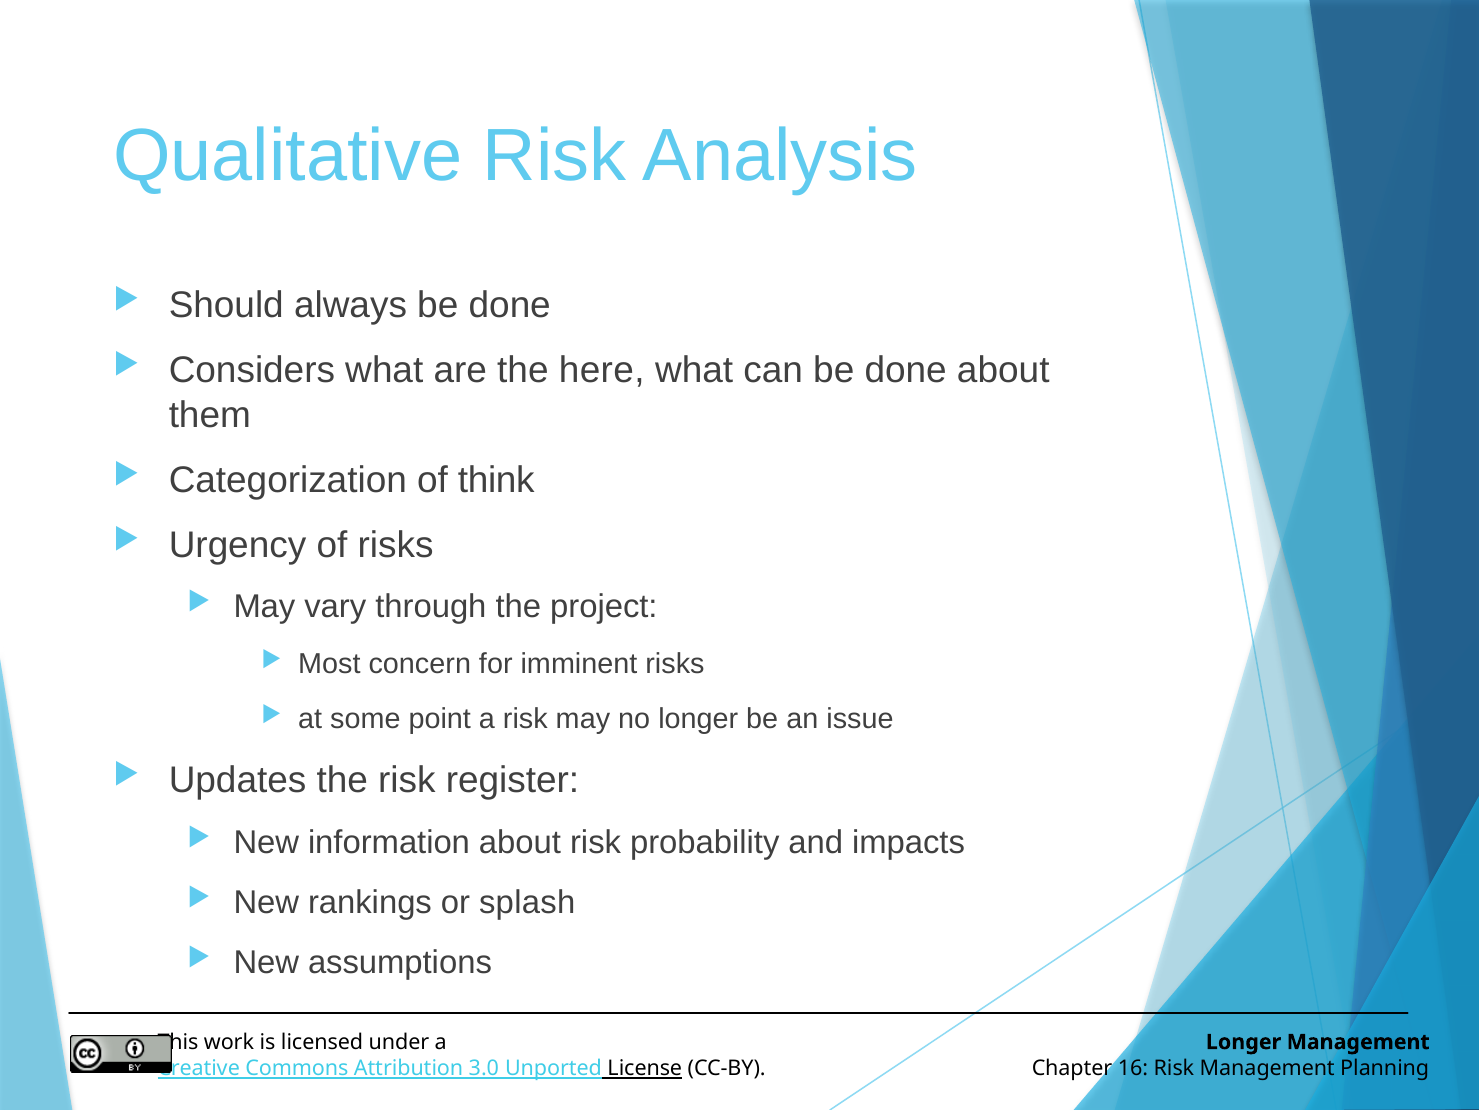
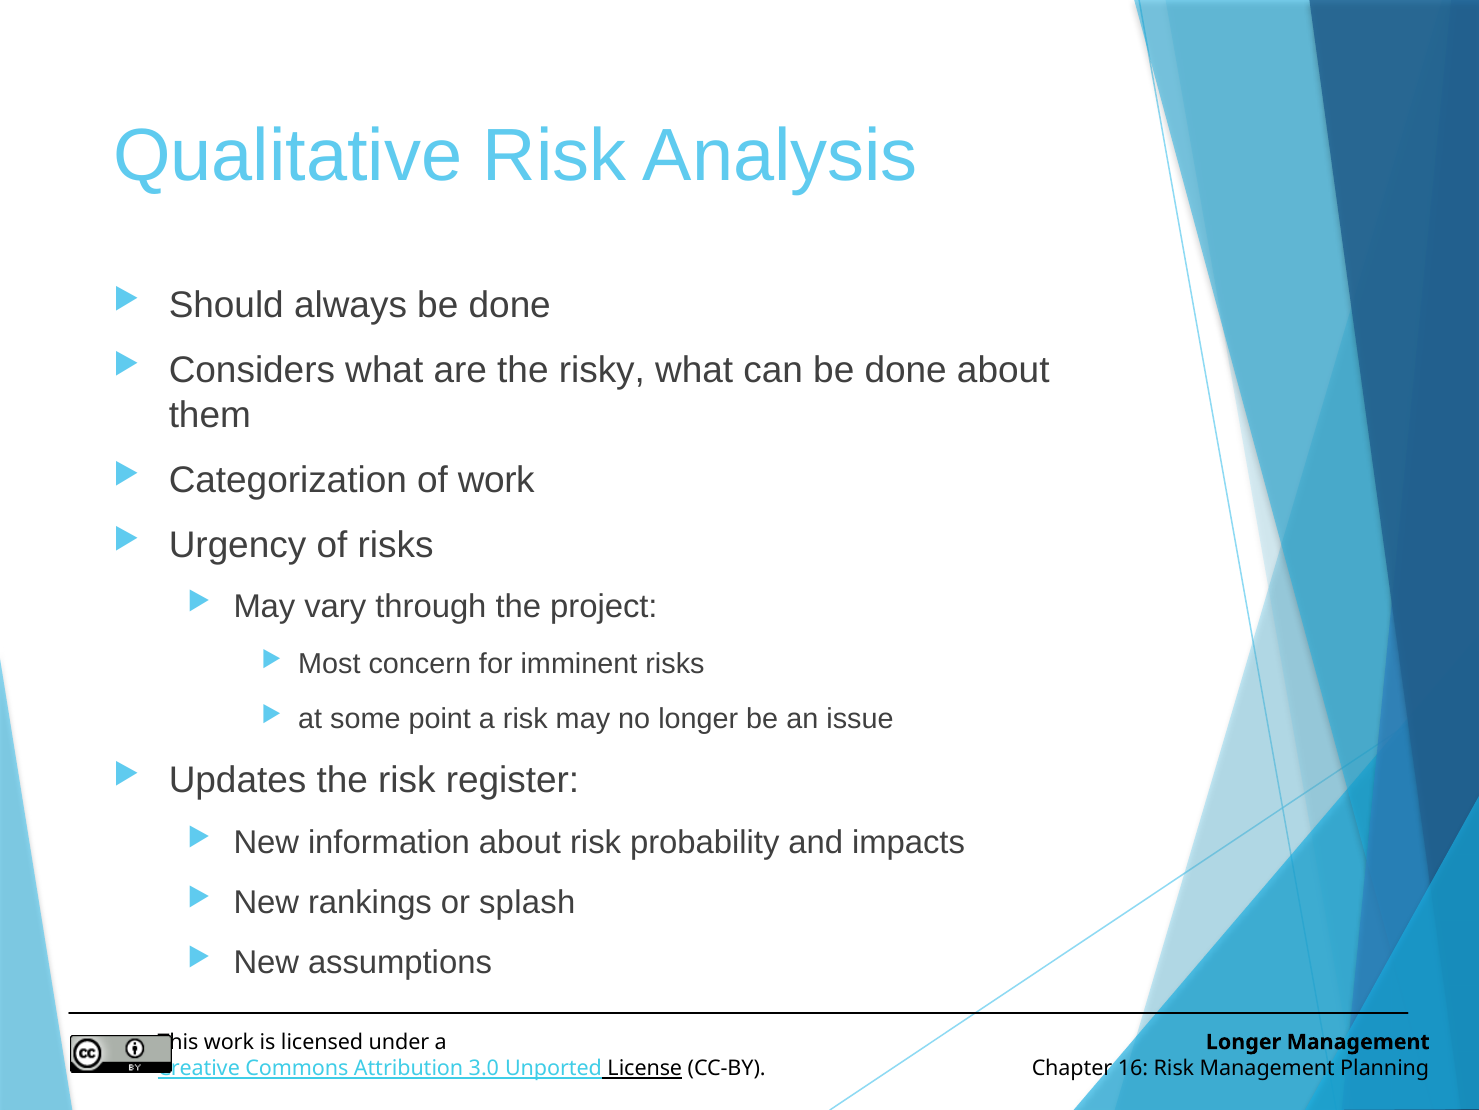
here: here -> risky (602, 370)
of think: think -> work (496, 480)
